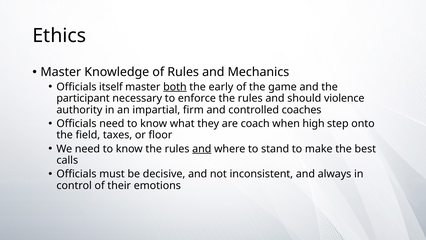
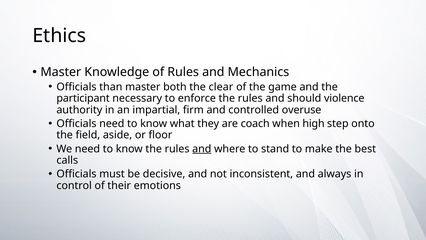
itself: itself -> than (111, 87)
both underline: present -> none (175, 87)
early: early -> clear (221, 87)
coaches: coaches -> overuse (302, 110)
taxes: taxes -> aside (118, 135)
